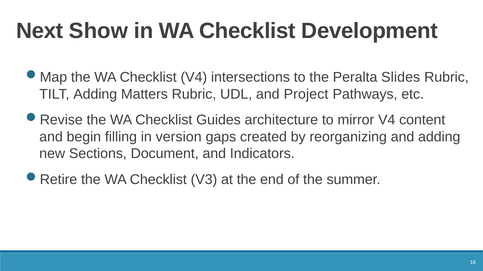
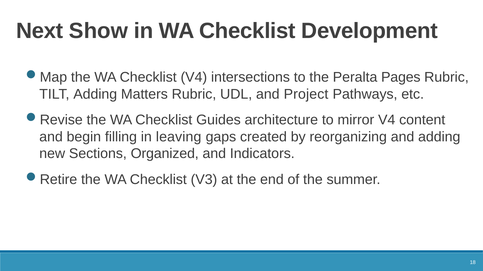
Slides: Slides -> Pages (401, 77)
version: version -> leaving (179, 137)
Document: Document -> Organized (165, 154)
